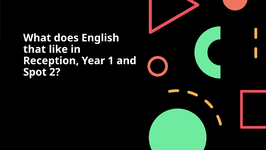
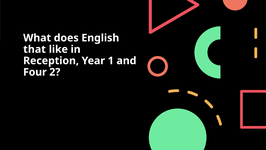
Spot: Spot -> Four (35, 72)
